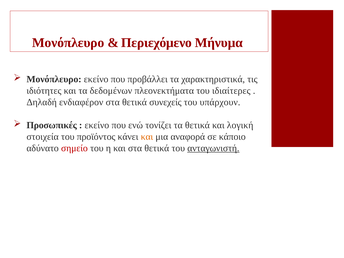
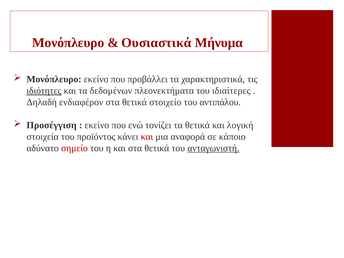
Περιεχόμενο: Περιεχόμενο -> Ουσιαστικά (156, 43)
ιδιότητες underline: none -> present (44, 91)
συνεχείς: συνεχείς -> στοιχείο (165, 102)
υπάρχουν: υπάρχουν -> αντιπάλου (220, 102)
Προσωπικές: Προσωπικές -> Προσέγγιση (52, 125)
και colour: orange -> red (147, 137)
